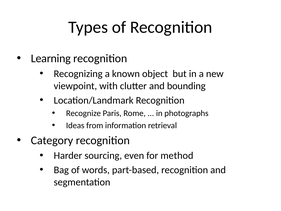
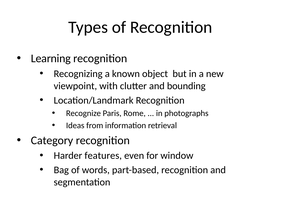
sourcing: sourcing -> features (103, 155)
method: method -> window (177, 155)
